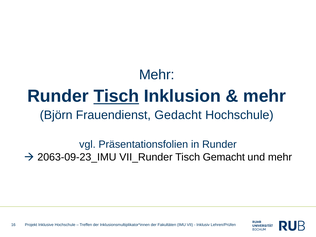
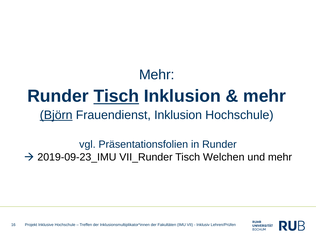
Björn underline: none -> present (56, 115)
Frauendienst Gedacht: Gedacht -> Inklusion (178, 115)
2063-09-23_IMU: 2063-09-23_IMU -> 2019-09-23_IMU (77, 157)
Gemacht: Gemacht -> Welchen (224, 157)
